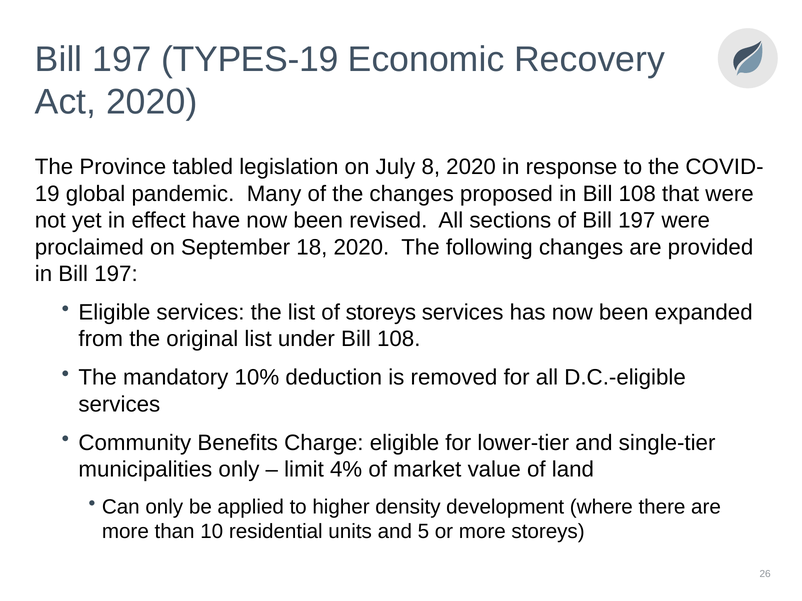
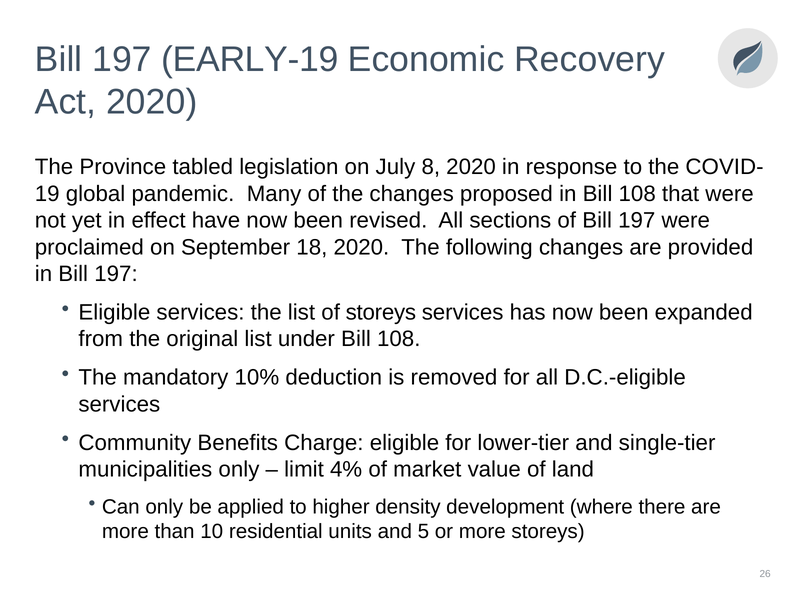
TYPES-19: TYPES-19 -> EARLY-19 (250, 59)
